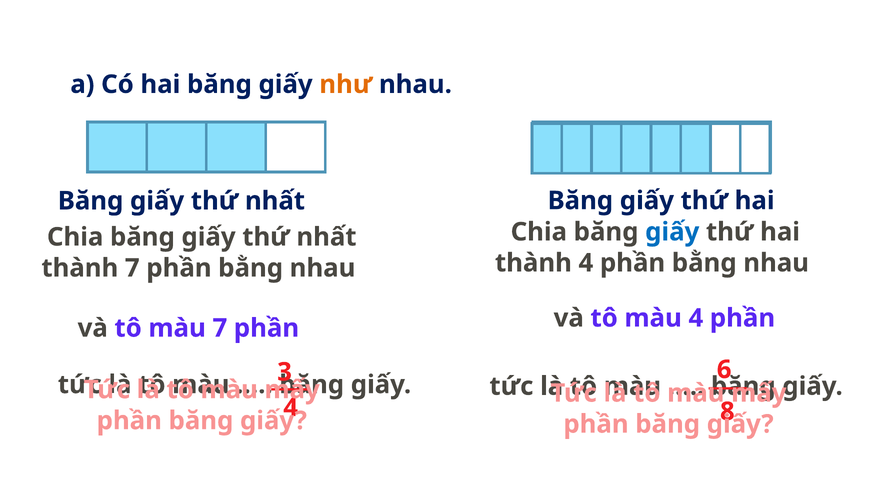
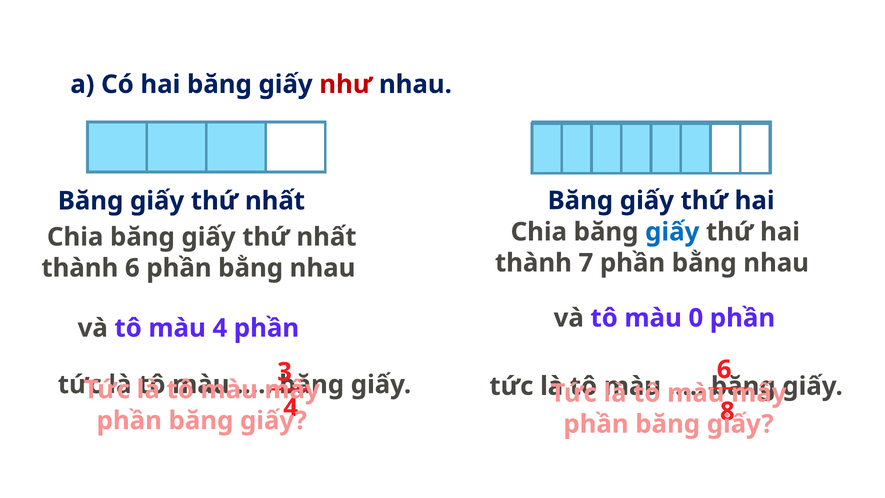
như colour: orange -> red (346, 84)
thành 4: 4 -> 7 (586, 263)
thành 7: 7 -> 6 (132, 268)
màu 4: 4 -> 0 (696, 318)
màu 7: 7 -> 4 (220, 328)
